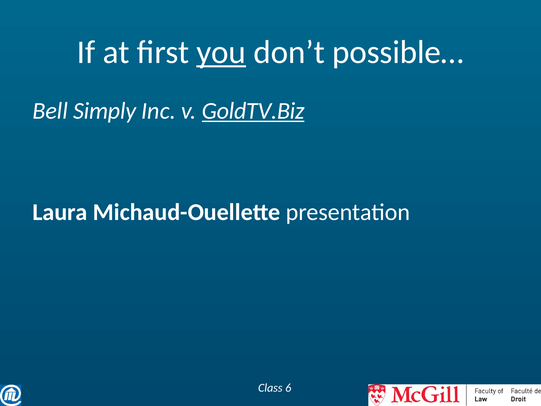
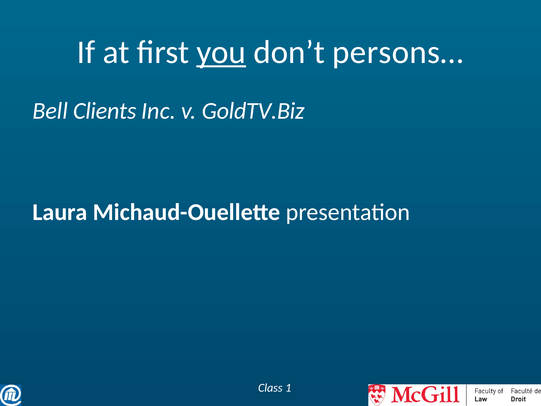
possible…: possible… -> persons… (398, 52)
Simply: Simply -> Clients (105, 111)
GoldTV.Biz underline: present -> none (253, 111)
6: 6 -> 1 (288, 388)
